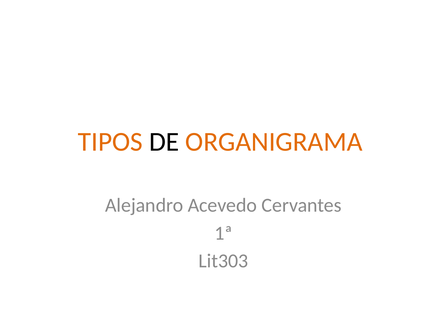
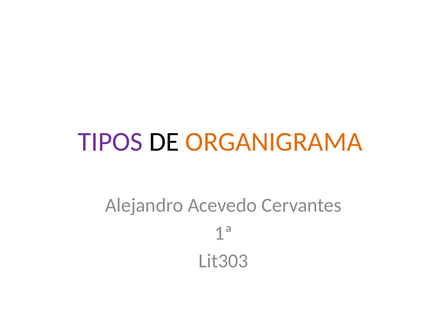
TIPOS colour: orange -> purple (110, 142)
